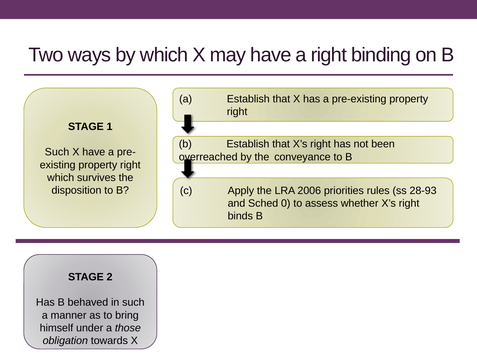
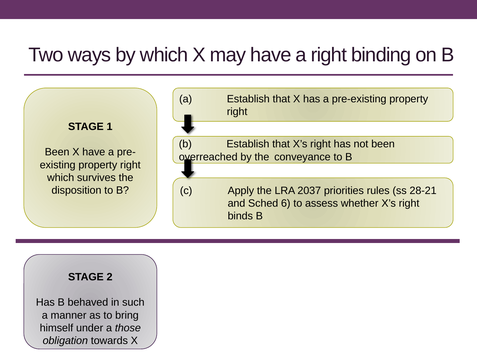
Such: Such -> Been (57, 152)
2006: 2006 -> 2037 (309, 191)
28-93: 28-93 -> 28-21 (423, 191)
0: 0 -> 6 (286, 203)
